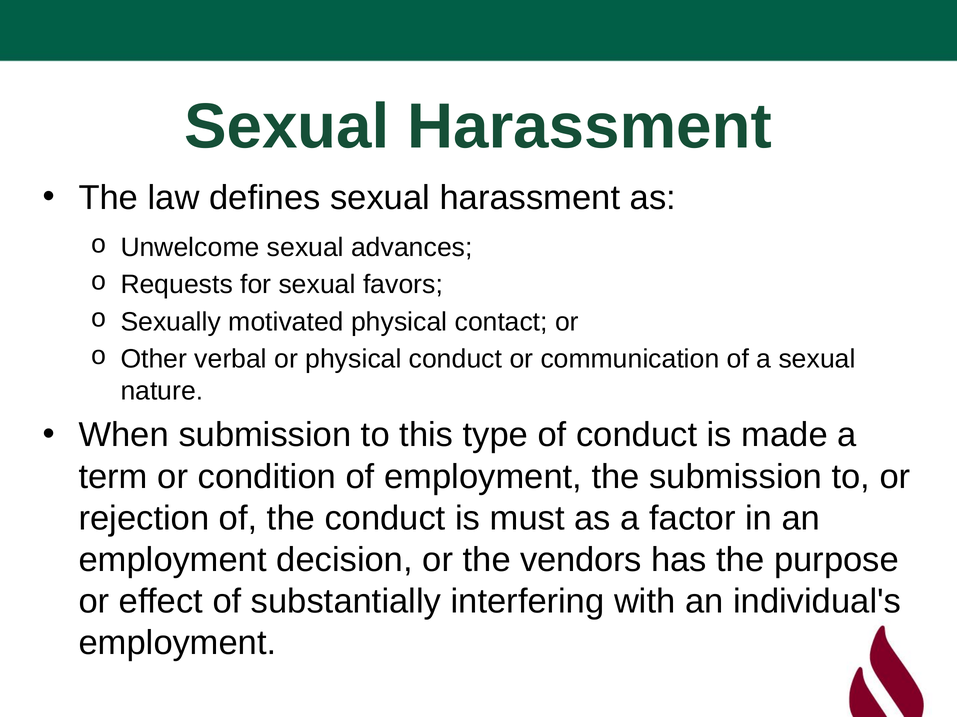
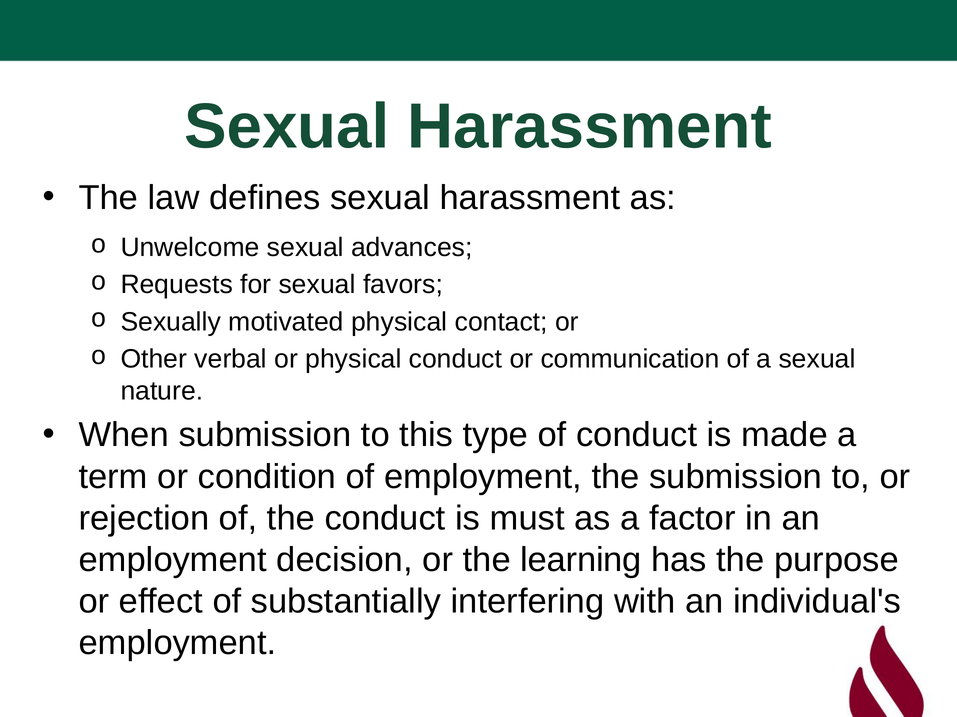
vendors: vendors -> learning (581, 560)
